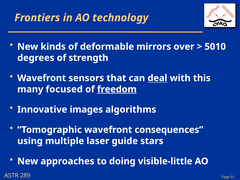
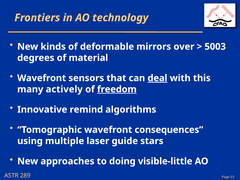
5010: 5010 -> 5003 (215, 47)
strength: strength -> material (88, 58)
deal underline: none -> present (157, 78)
focused: focused -> actively (64, 89)
images: images -> remind (86, 110)
